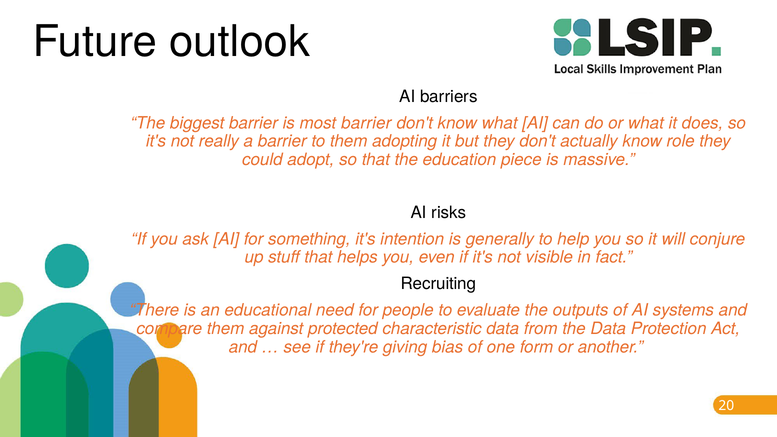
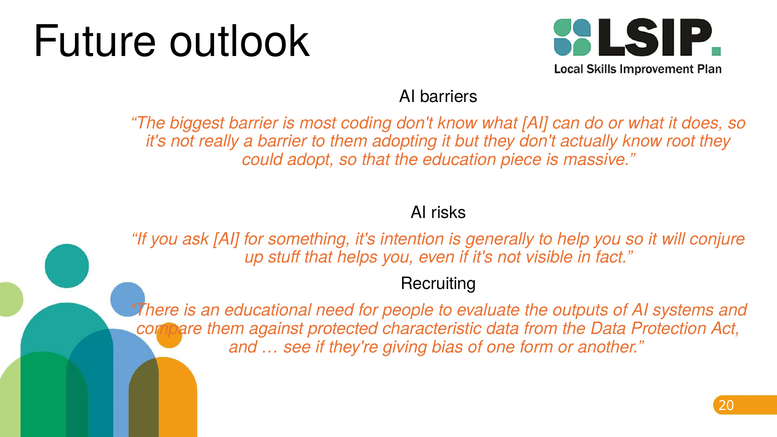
most barrier: barrier -> coding (366, 123)
role: role -> root (681, 141)
